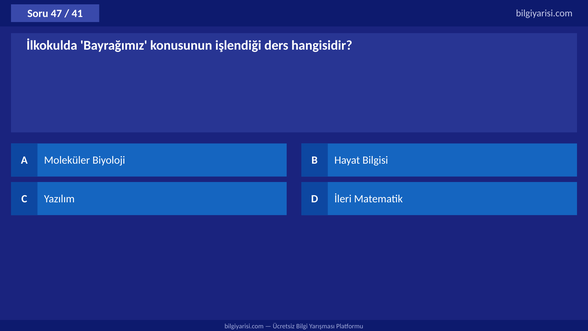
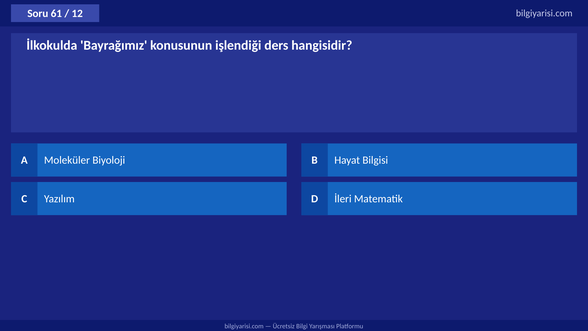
47: 47 -> 61 (56, 13)
41: 41 -> 12 (77, 13)
